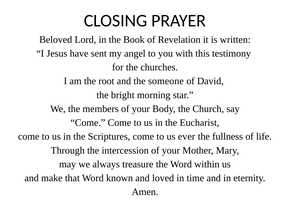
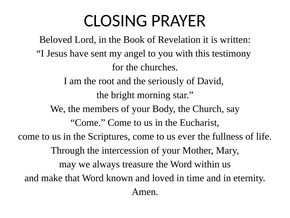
someone: someone -> seriously (166, 81)
